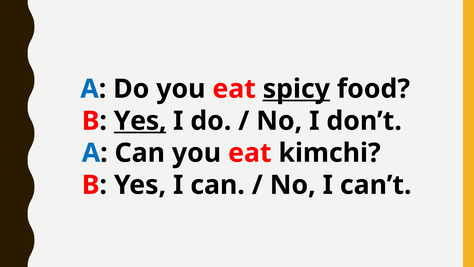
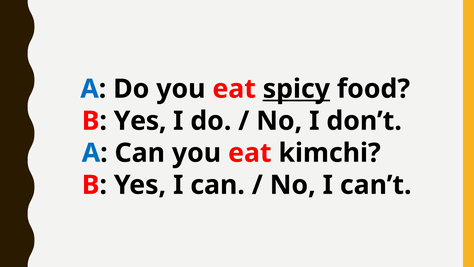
Yes underline: present -> none (140, 121)
